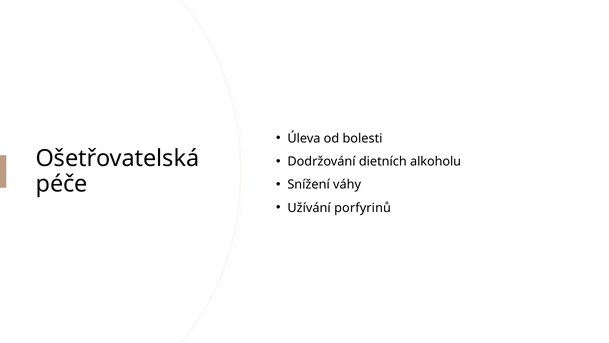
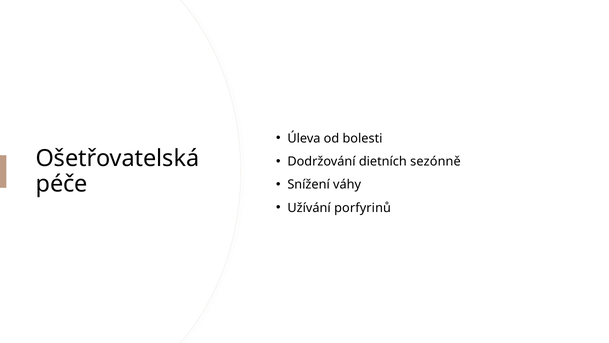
alkoholu: alkoholu -> sezónně (435, 161)
